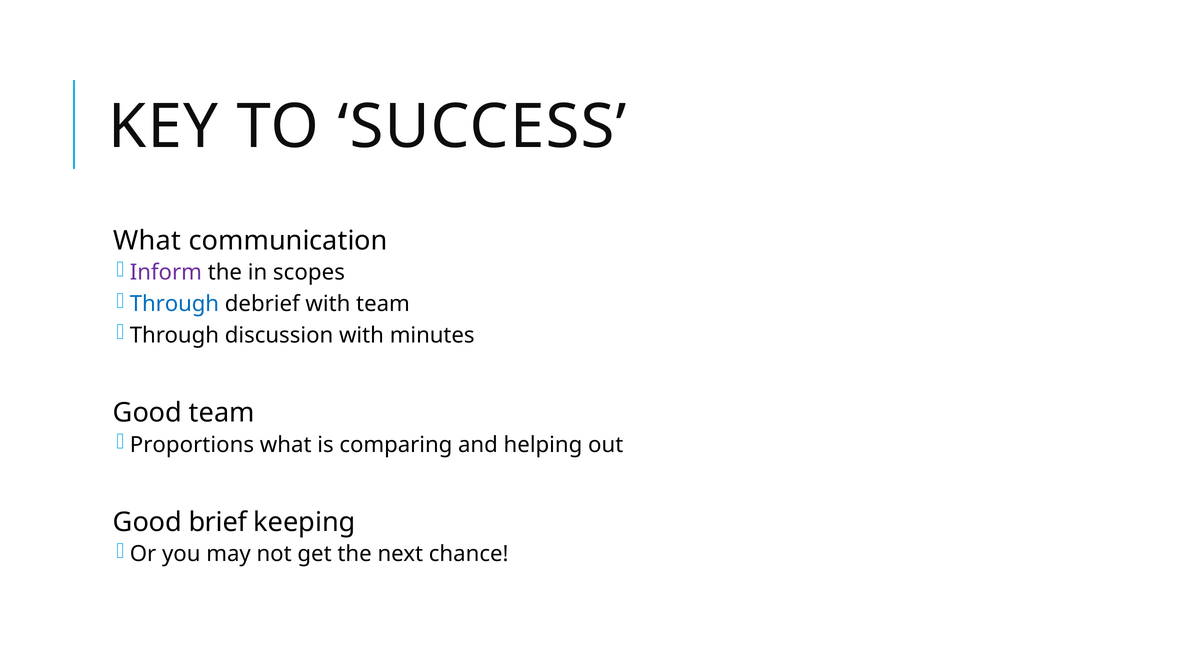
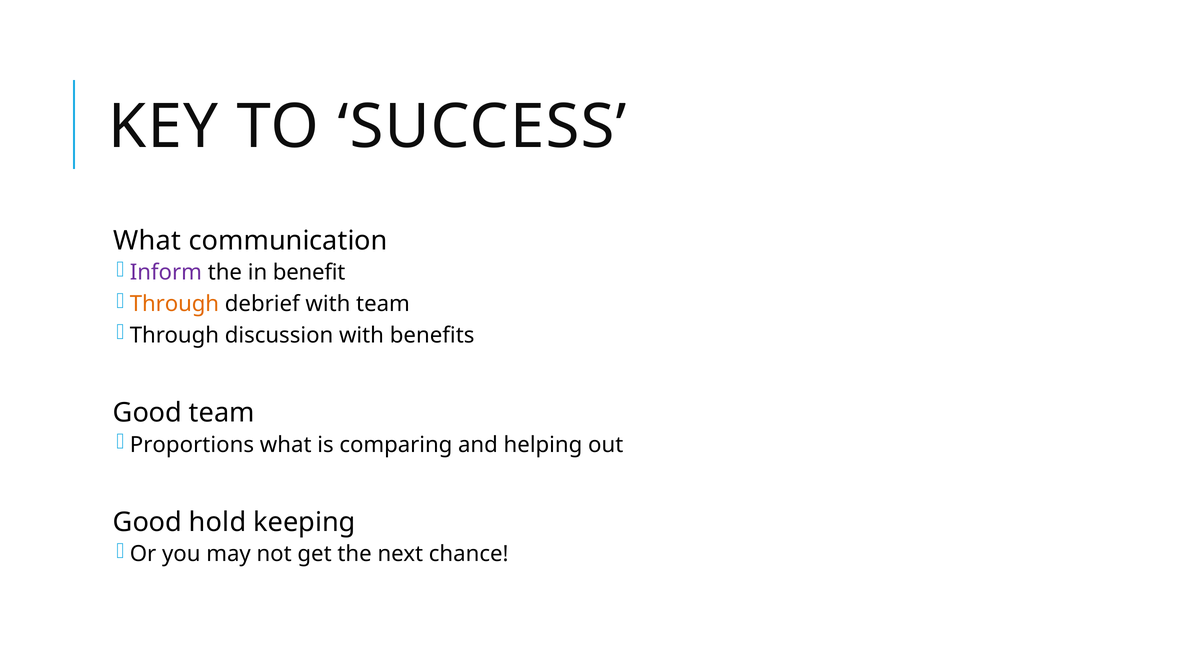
scopes: scopes -> benefit (309, 273)
Through colour: blue -> orange (174, 304)
minutes: minutes -> benefits (432, 336)
brief: brief -> hold (218, 523)
